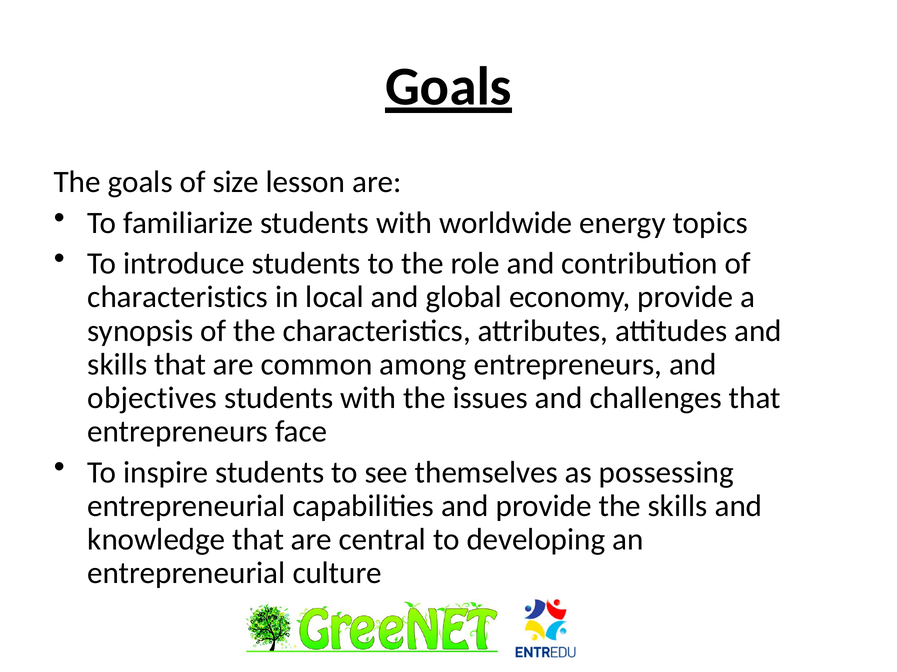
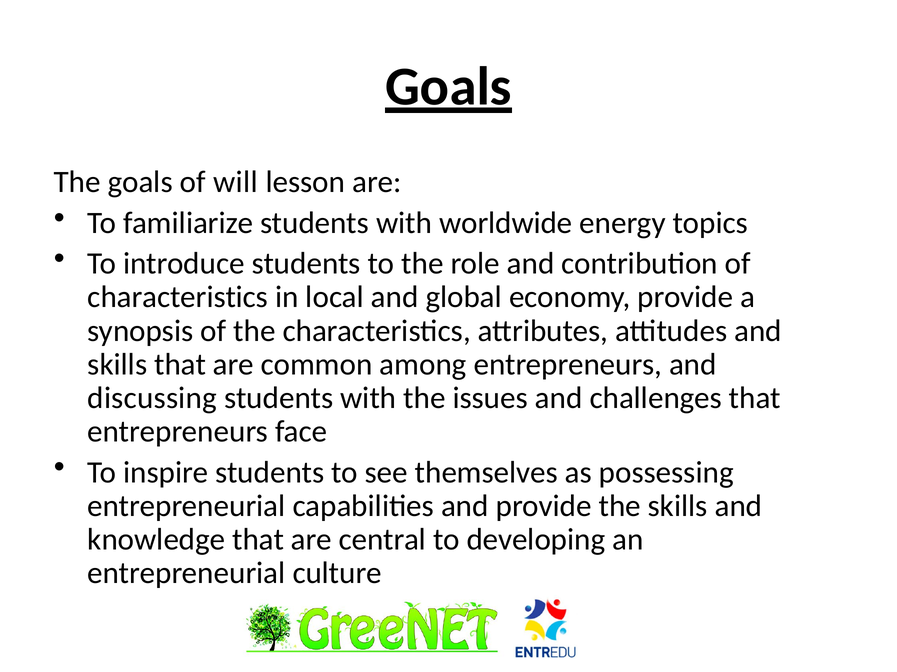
size: size -> will (235, 182)
objectives: objectives -> discussing (152, 398)
